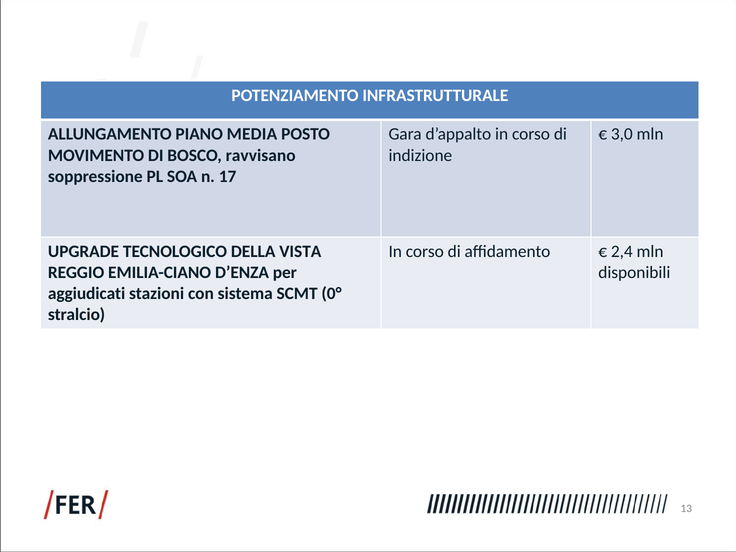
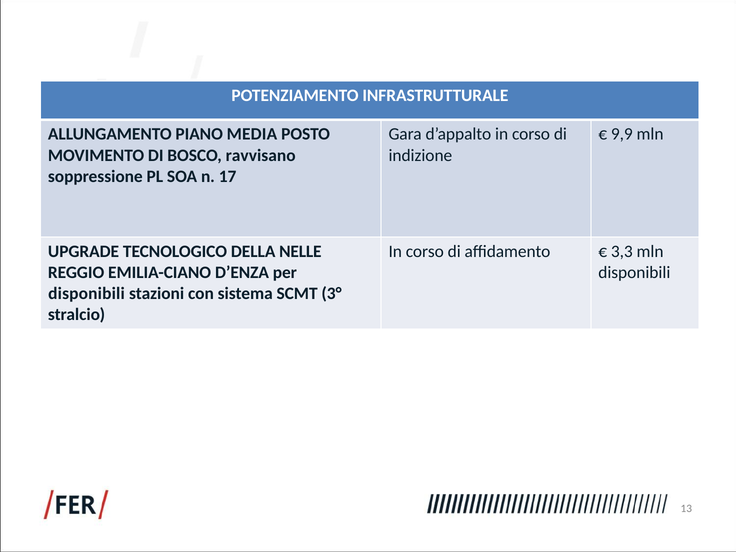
3,0: 3,0 -> 9,9 (622, 134)
VISTA: VISTA -> NELLE (300, 251)
2,4: 2,4 -> 3,3 (622, 251)
aggiudicati: aggiudicati -> disponibili (87, 294)
0°: 0° -> 3° (332, 294)
